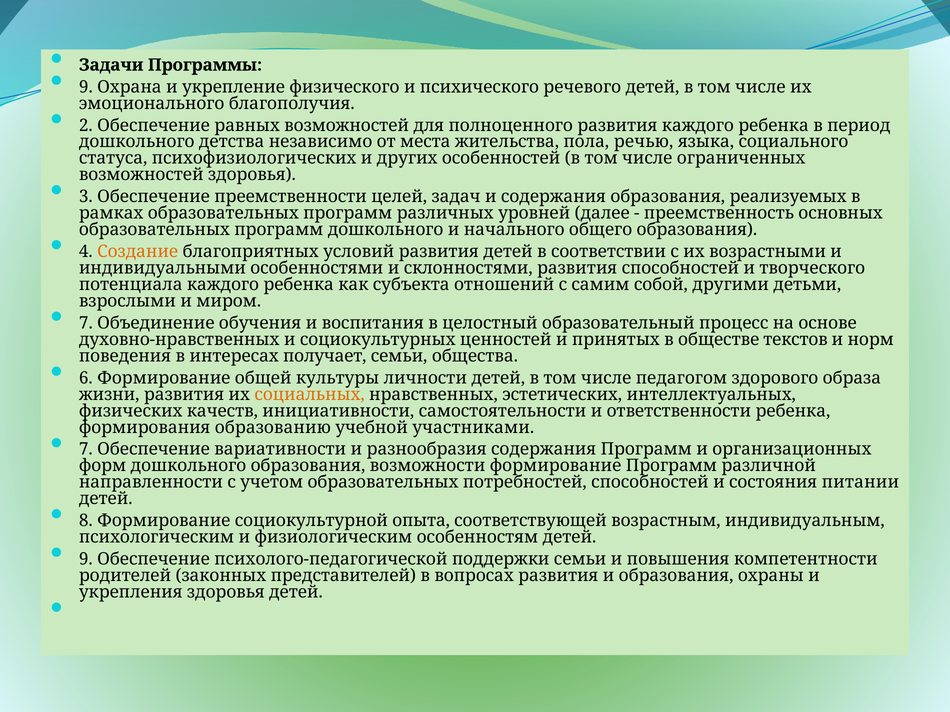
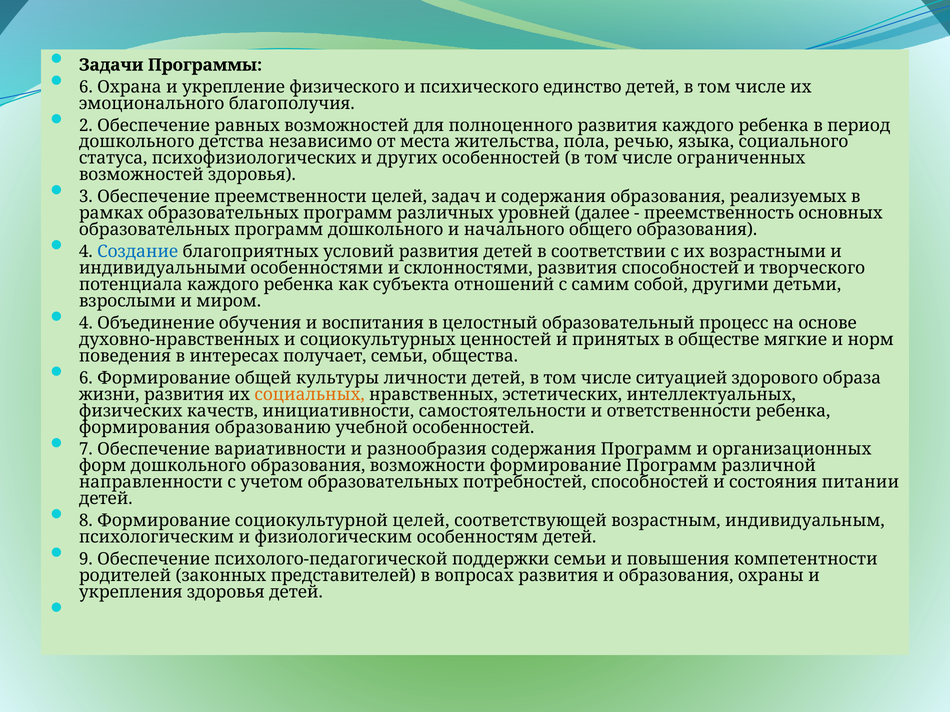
9: 9 -> 6 (86, 87)
речевого: речевого -> единство (582, 87)
Создание colour: orange -> blue (138, 252)
7: 7 -> 4 (86, 323)
текстов: текстов -> мягкие (795, 340)
педагогом: педагогом -> ситуацией (682, 378)
учебной участниками: участниками -> особенностей (473, 428)
социокультурной опыта: опыта -> целей (421, 521)
